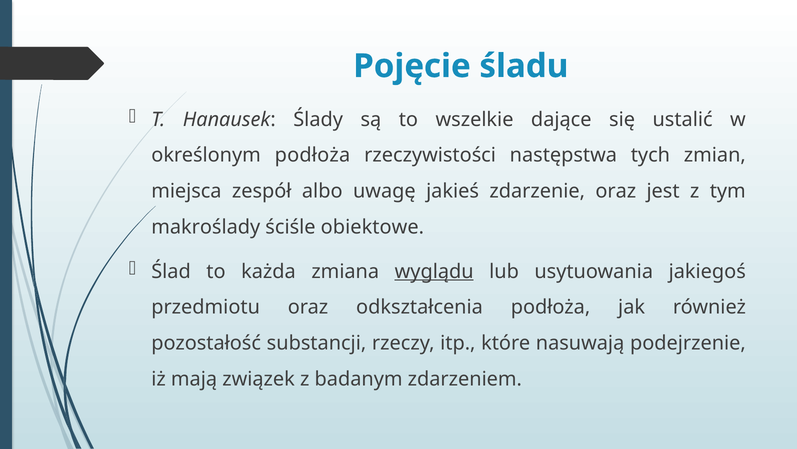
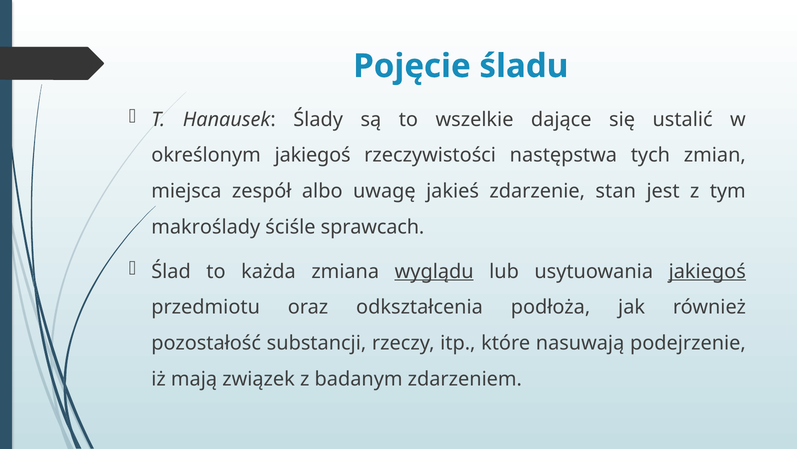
określonym podłoża: podłoża -> jakiegoś (313, 155)
zdarzenie oraz: oraz -> stan (616, 191)
obiektowe: obiektowe -> sprawcach (373, 227)
jakiegoś underline: none -> present (707, 271)
